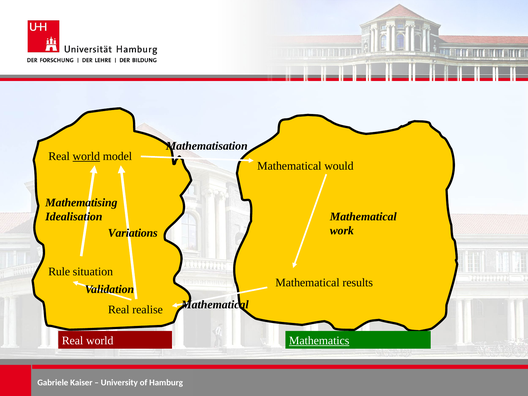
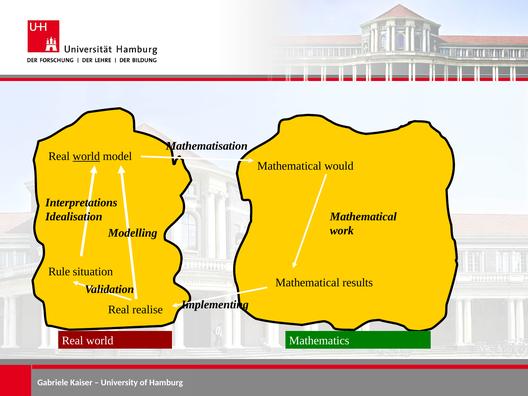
Mathematising: Mathematising -> Interpretations (81, 203)
Variations: Variations -> Modelling (133, 233)
Mathematical: Mathematical -> Implementing (215, 305)
Mathematics underline: present -> none (319, 341)
